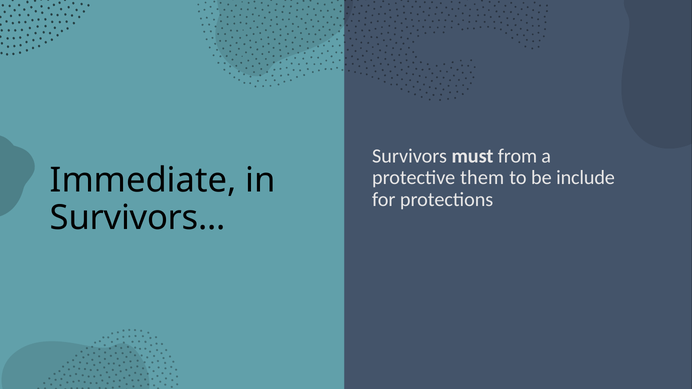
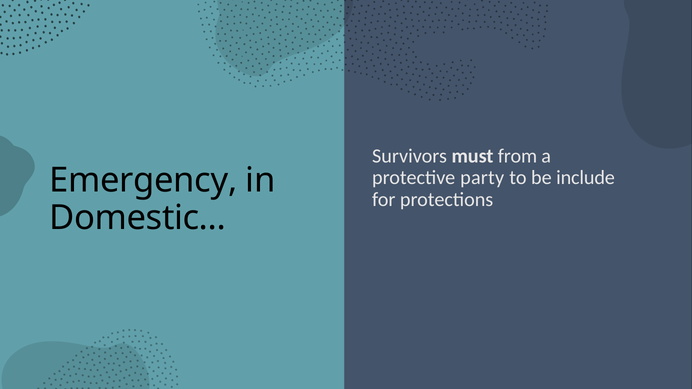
them: them -> party (482, 178)
Immediate: Immediate -> Emergency (143, 180)
Survivors: Survivors -> Domestic (138, 218)
